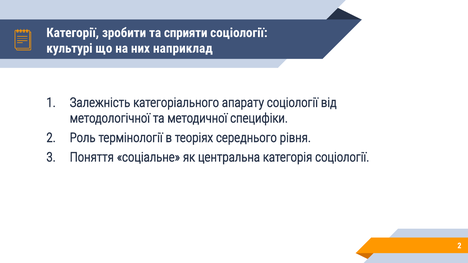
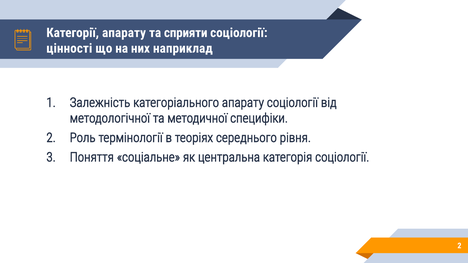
Категорії зробити: зробити -> апарату (124, 33)
культурі: культурі -> цінності (69, 48)
